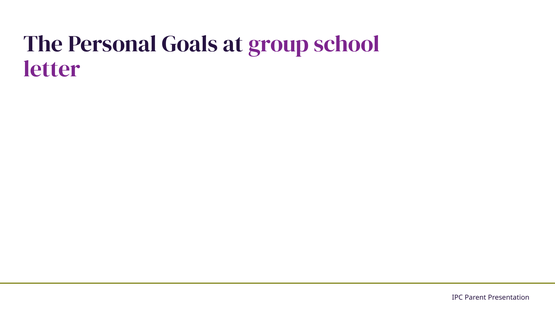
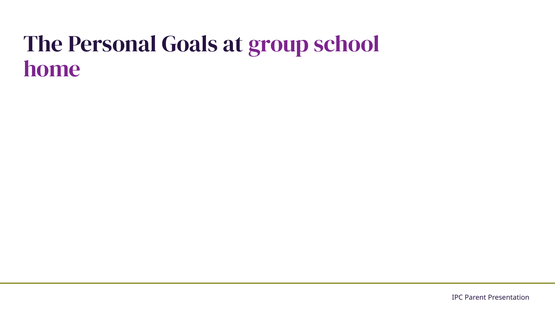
letter: letter -> home (52, 69)
